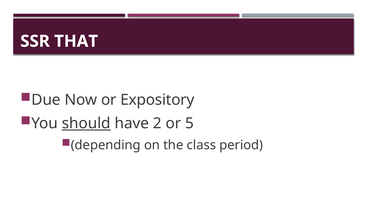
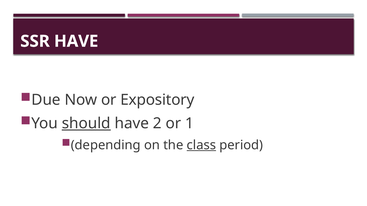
SSR THAT: THAT -> HAVE (76, 41)
5: 5 -> 1 (189, 124)
class underline: none -> present (201, 145)
